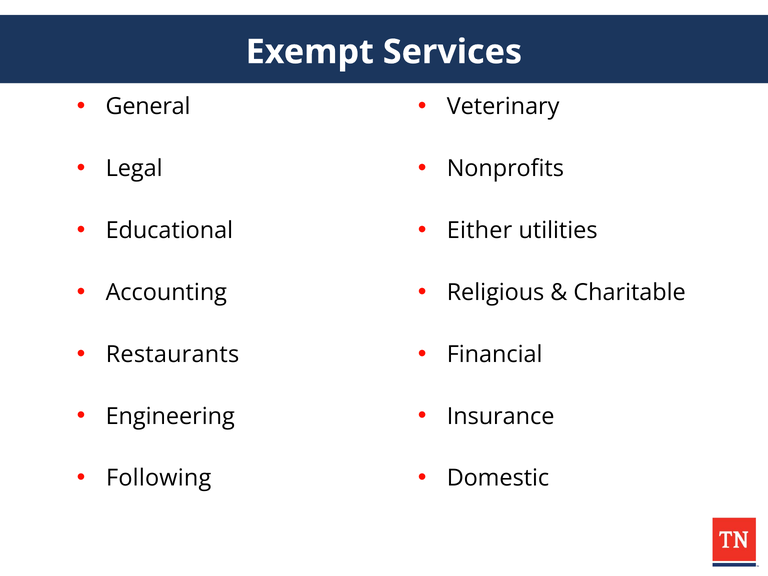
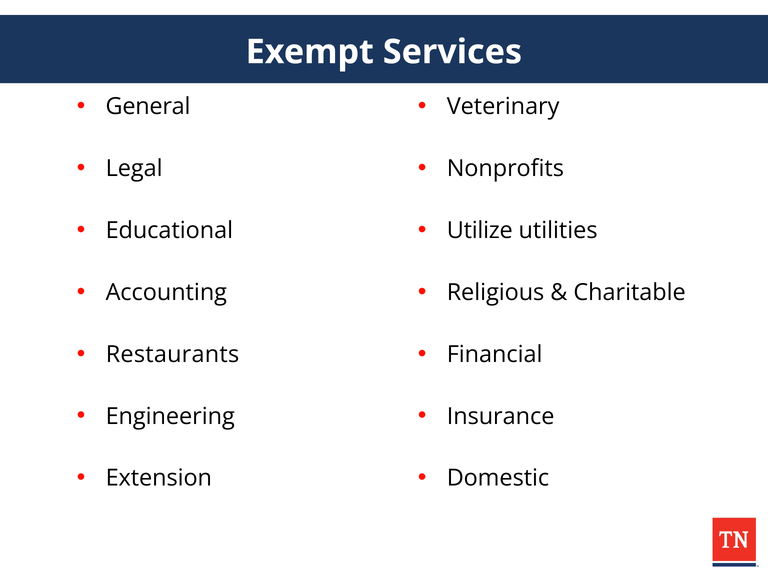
Either: Either -> Utilize (480, 230)
Following: Following -> Extension (159, 478)
